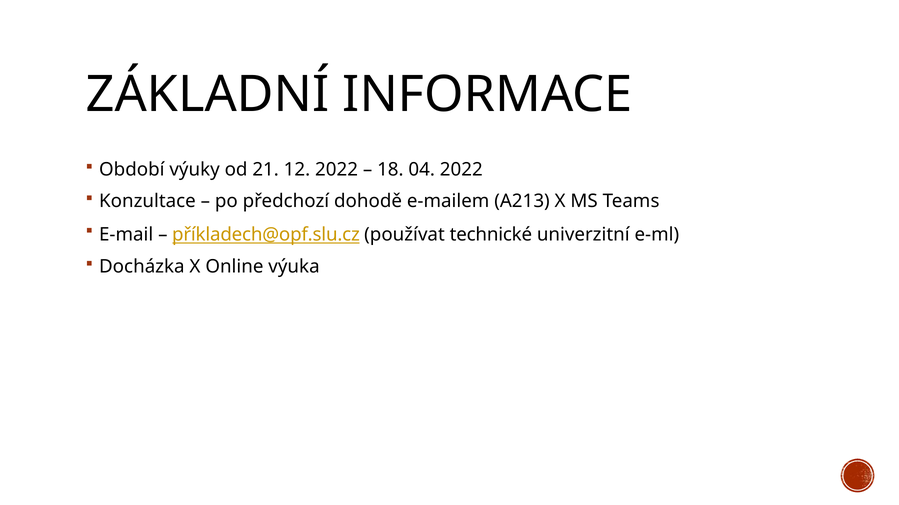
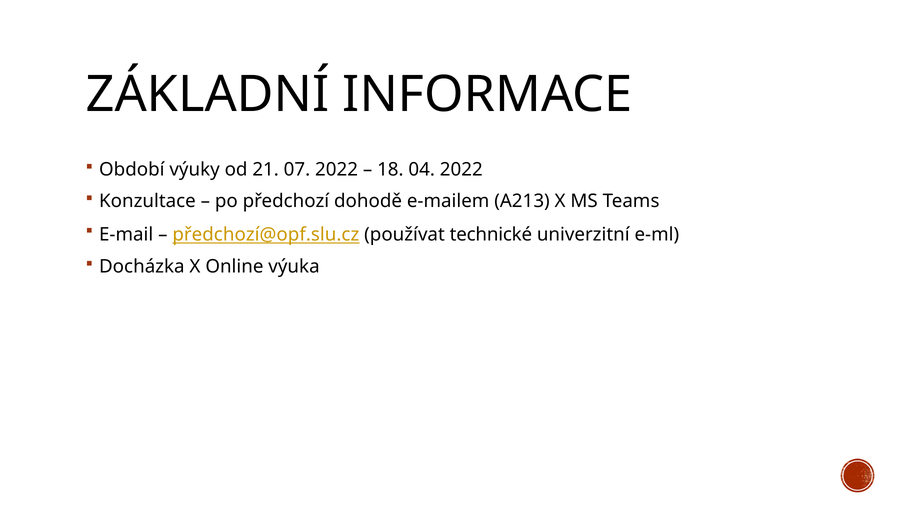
12: 12 -> 07 (297, 170)
příkladech@opf.slu.cz: příkladech@opf.slu.cz -> předchozí@opf.slu.cz (266, 235)
